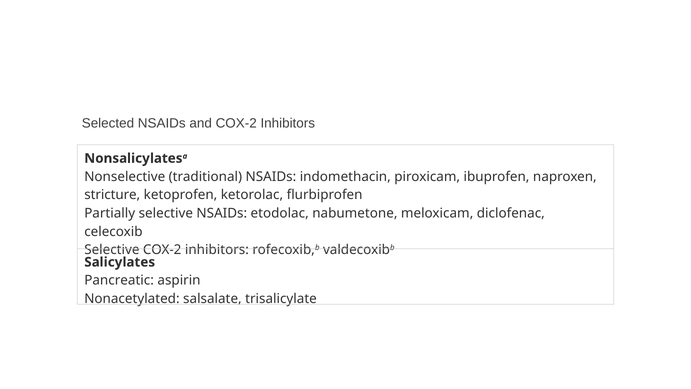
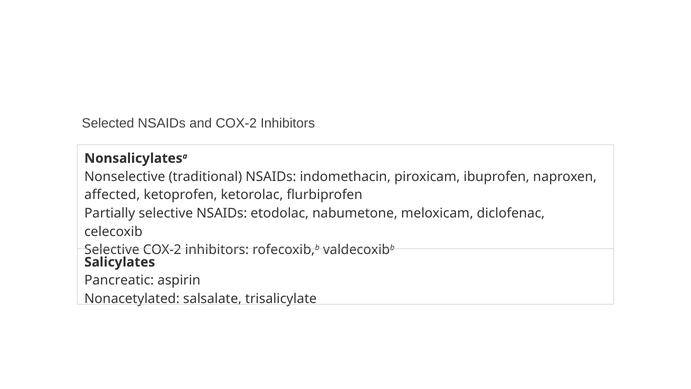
stricture: stricture -> affected (112, 195)
